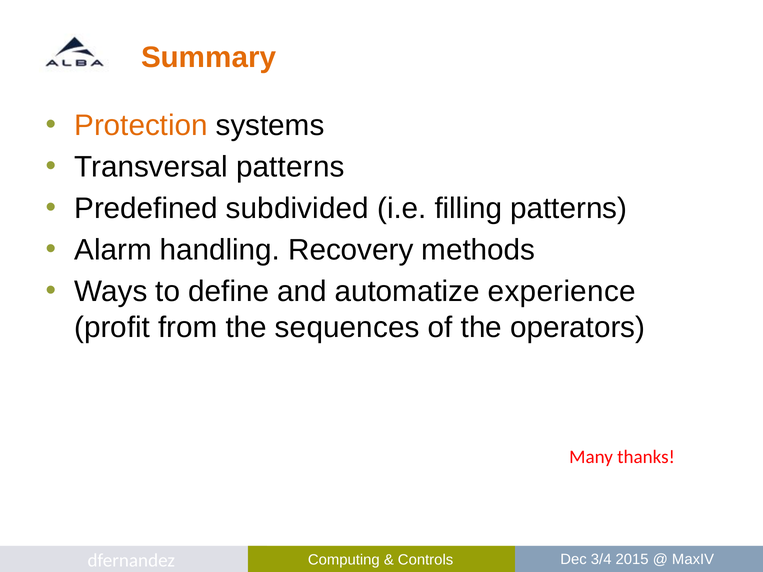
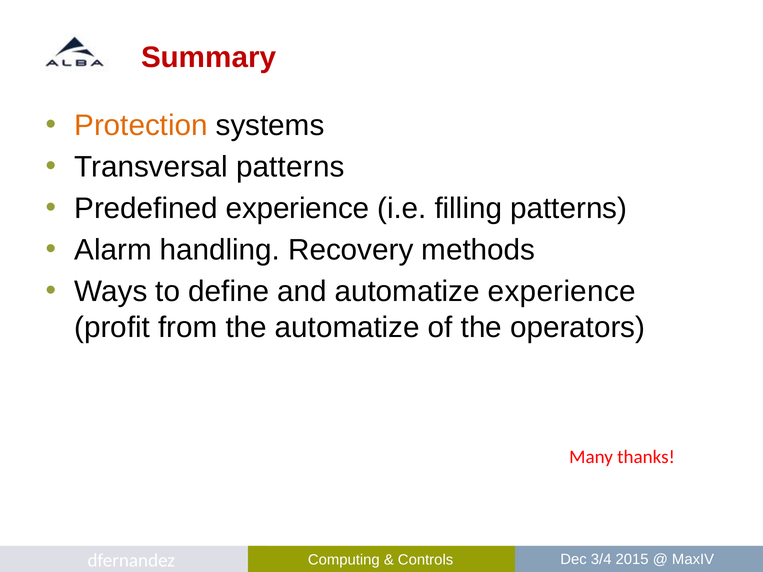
Summary colour: orange -> red (209, 57)
Predefined subdivided: subdivided -> experience (297, 209)
the sequences: sequences -> automatize (347, 327)
